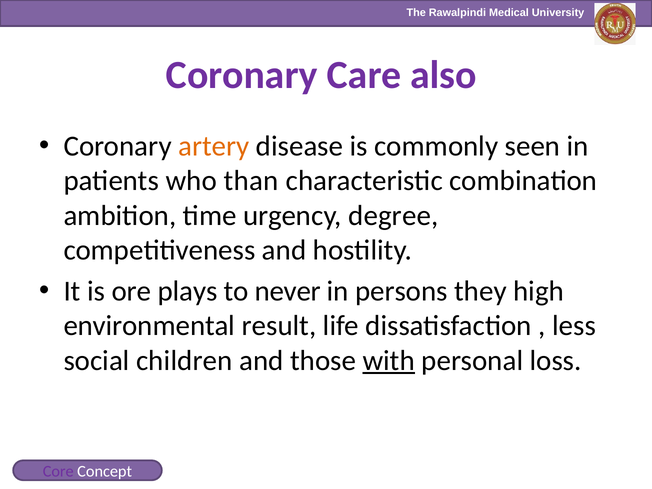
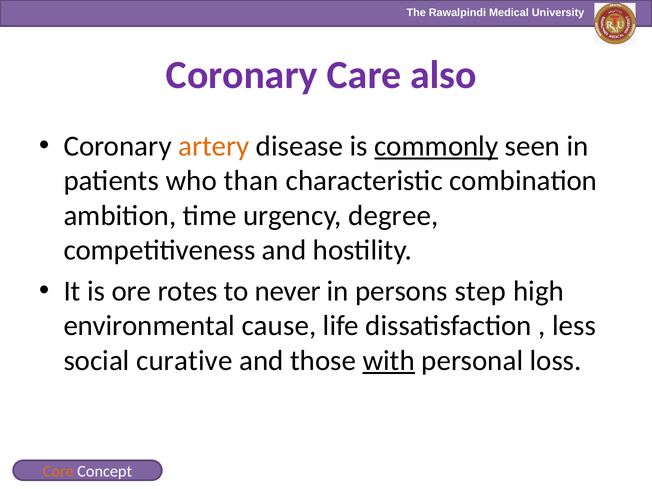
commonly underline: none -> present (436, 146)
plays: plays -> rotes (188, 291)
they: they -> step (480, 291)
result: result -> cause (279, 326)
children: children -> curative (184, 361)
Core colour: purple -> orange (58, 471)
